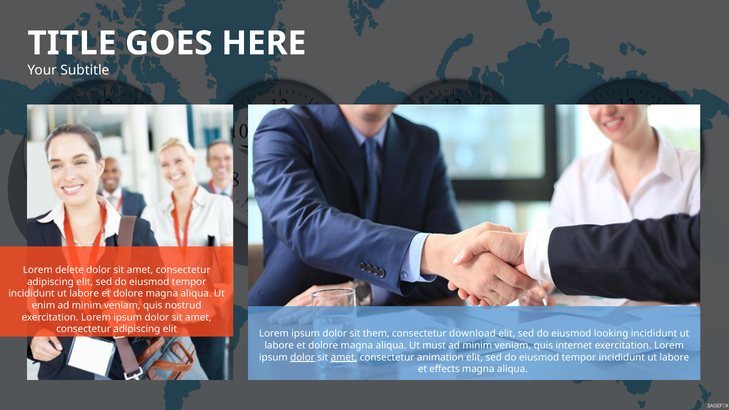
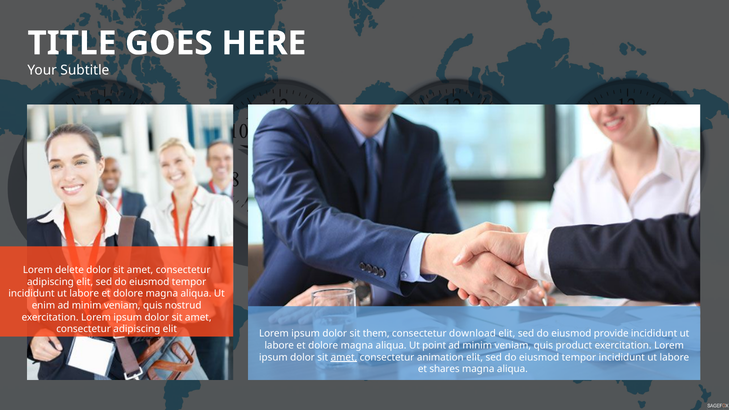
looking: looking -> provide (611, 334)
must: must -> point (434, 345)
internet: internet -> product (574, 345)
dolor underline: present -> none (303, 357)
effects: effects -> shares (445, 369)
